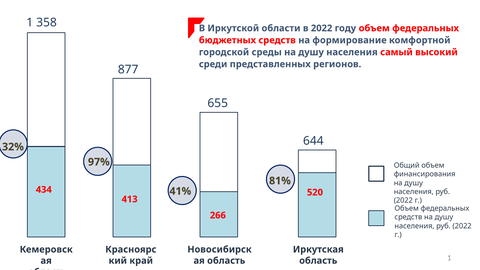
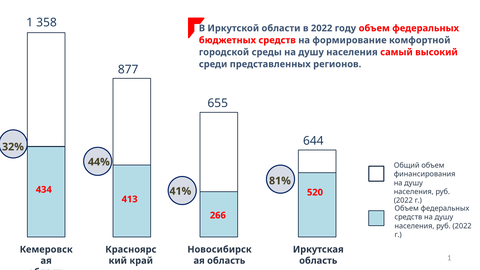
97%: 97% -> 44% (99, 162)
